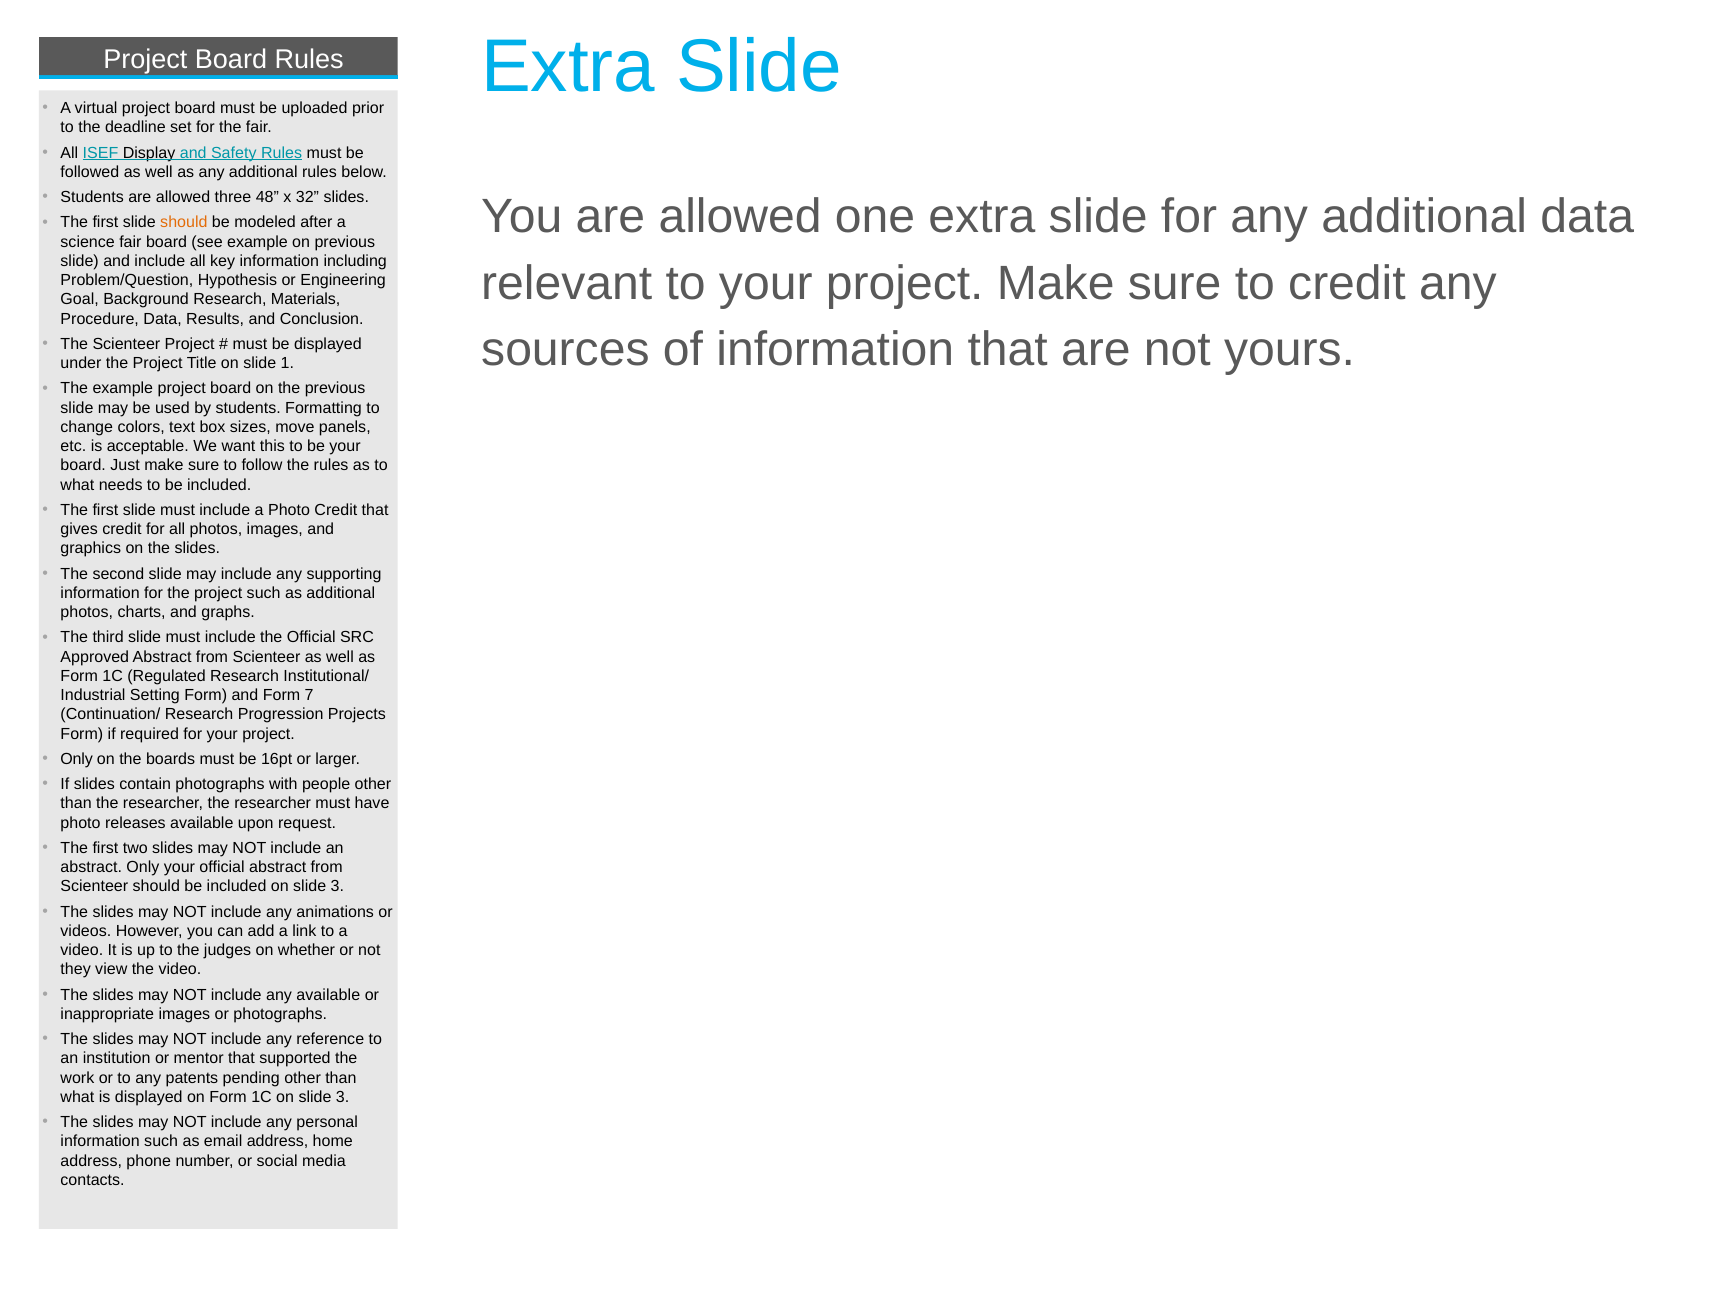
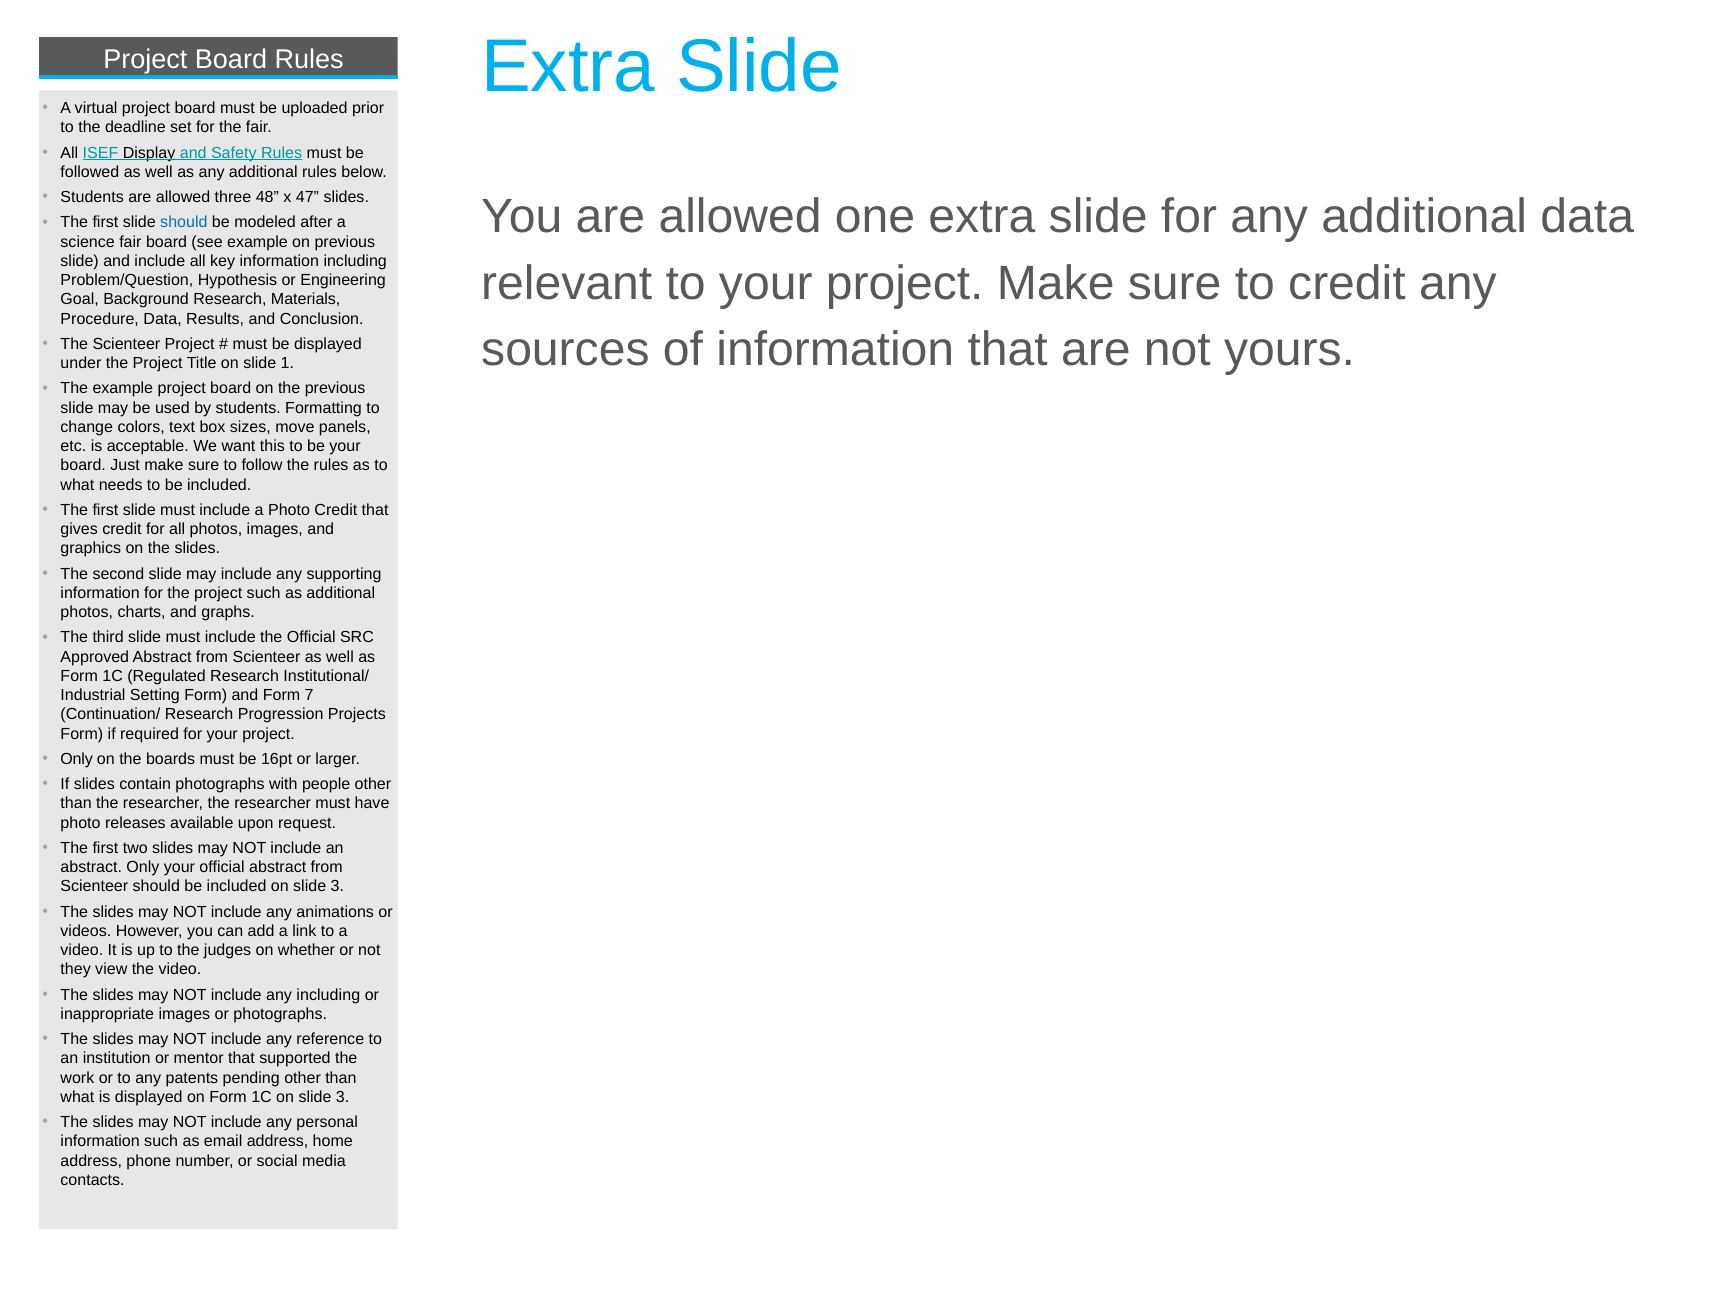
32: 32 -> 47 (307, 197)
should colour: orange -> blue (184, 223)
any available: available -> including (328, 995)
